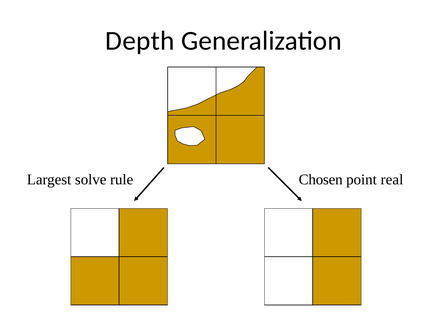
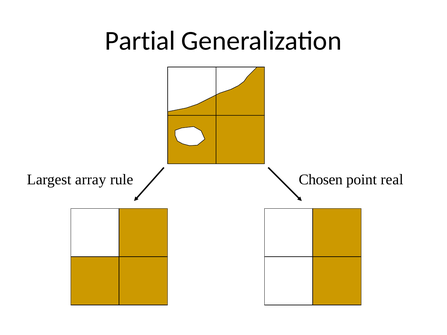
Depth: Depth -> Partial (140, 41)
solve: solve -> array (91, 180)
